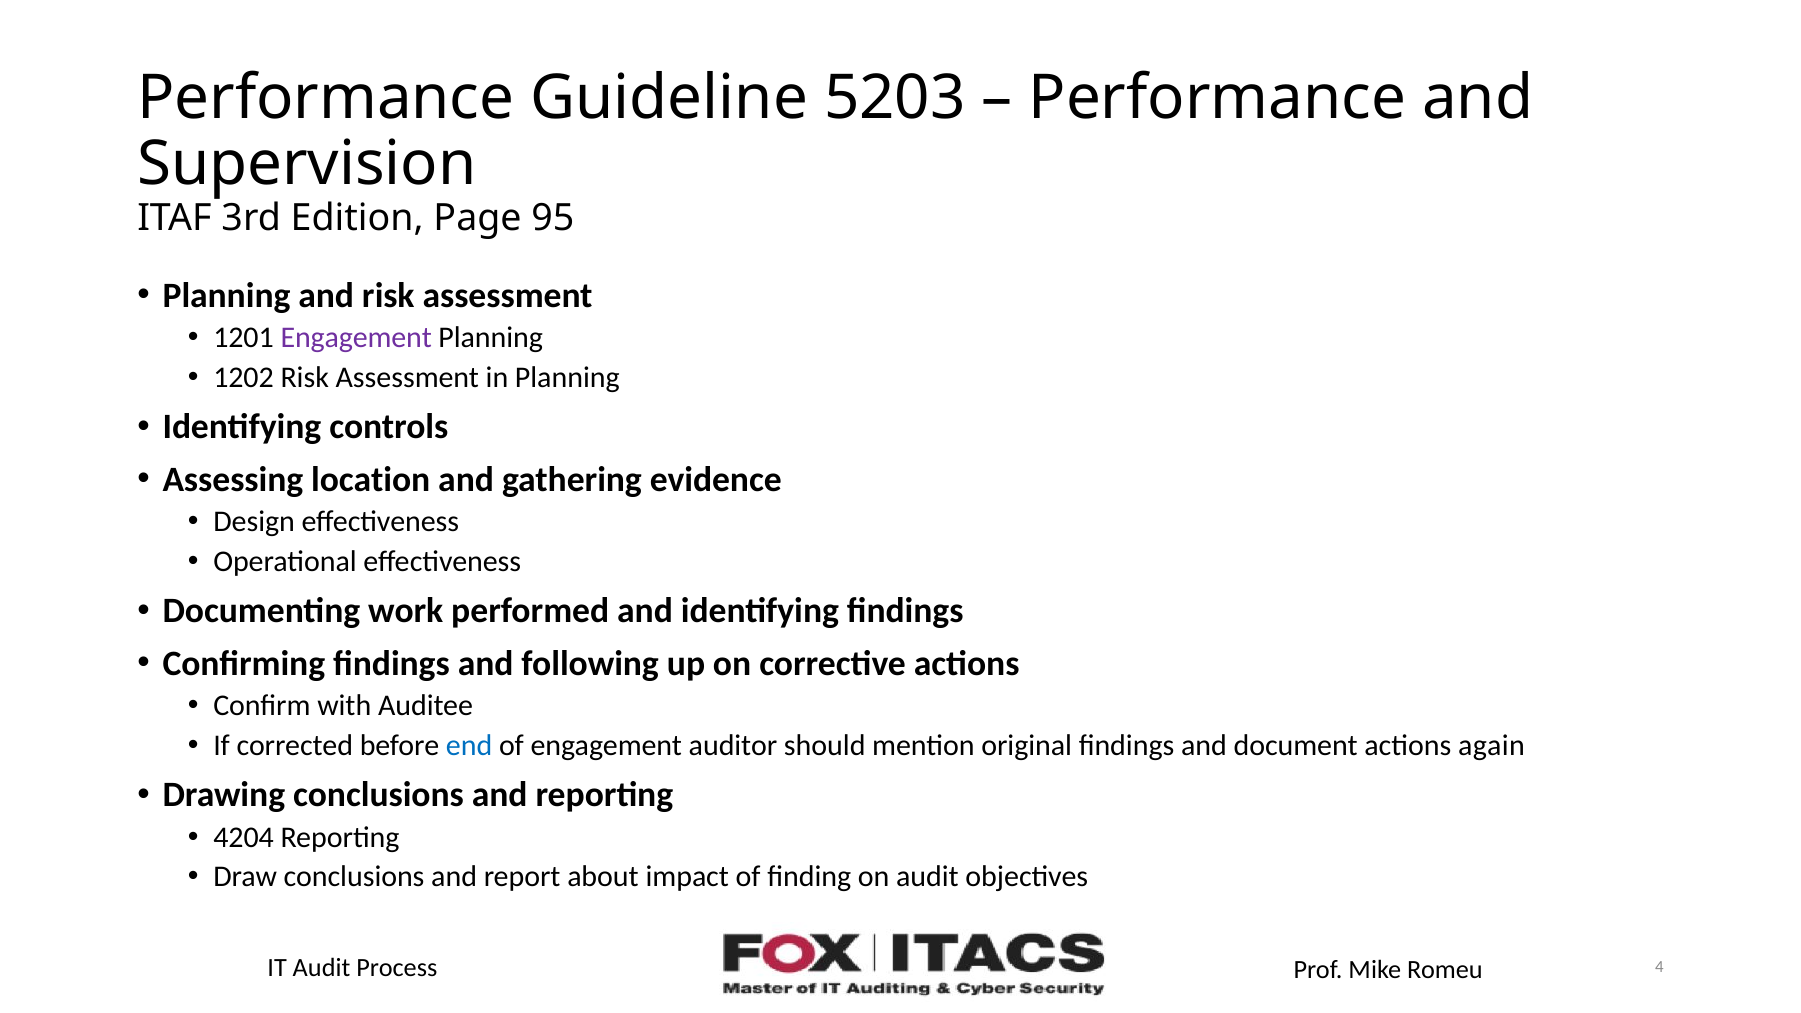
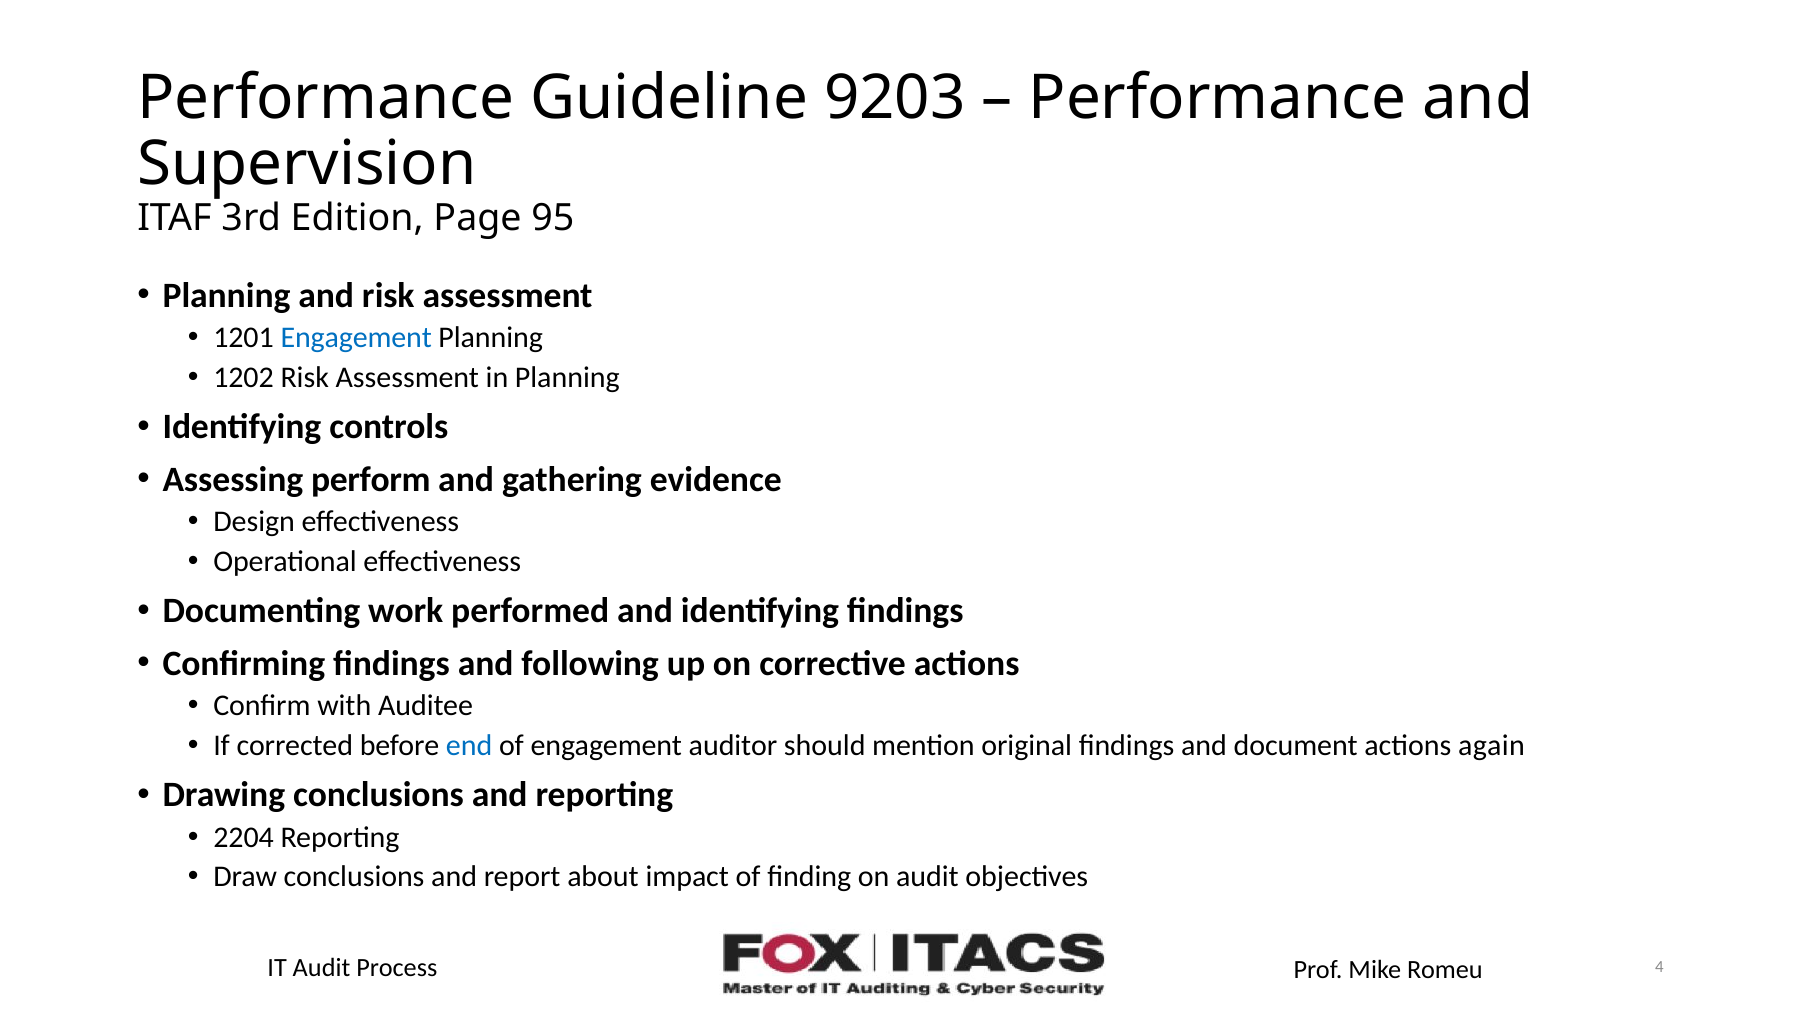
5203: 5203 -> 9203 (895, 98)
Engagement colour: purple -> blue (356, 338)
location: location -> perform (371, 479)
4204: 4204 -> 2204 (244, 837)
